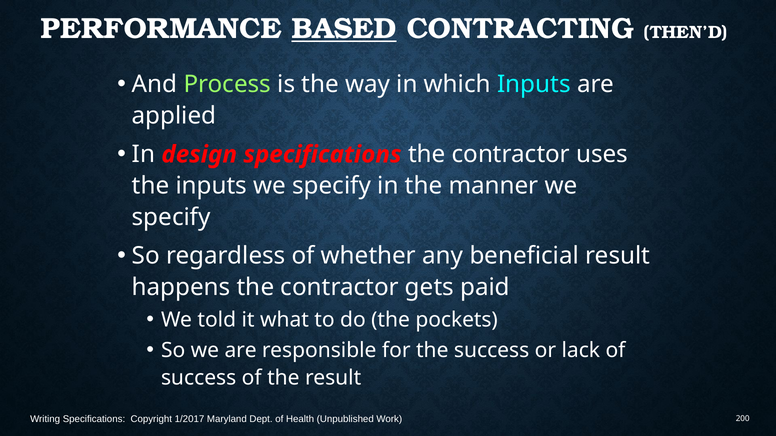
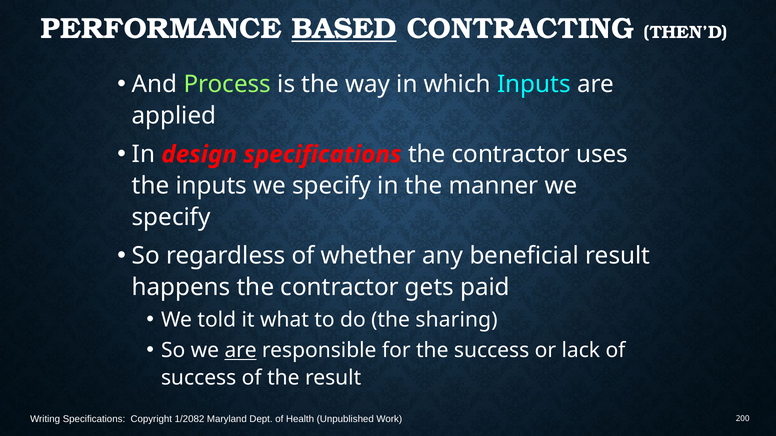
pockets: pockets -> sharing (457, 320)
are underline: none -> present (241, 351)
1/2017: 1/2017 -> 1/2082 (189, 420)
